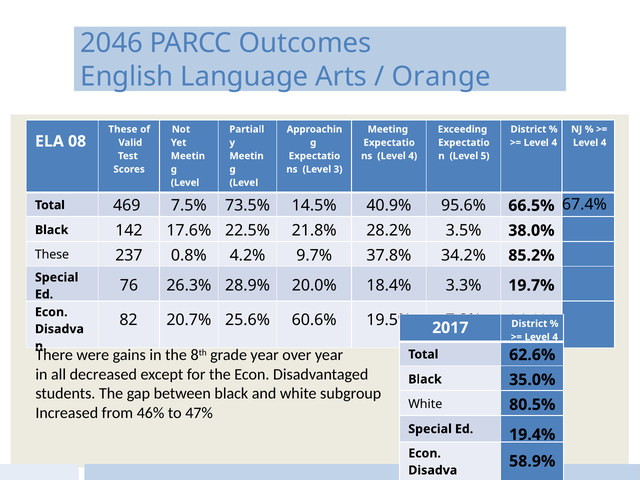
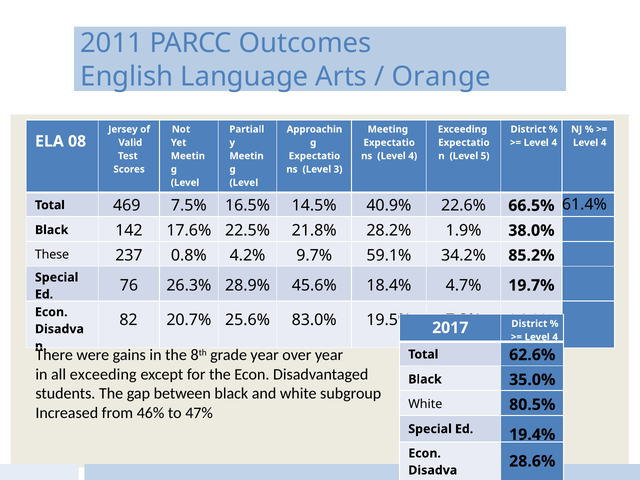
2046: 2046 -> 2011 (112, 43)
These: These -> Jersey (123, 129)
73.5%: 73.5% -> 16.5% (248, 206)
95.6%: 95.6% -> 22.6% (464, 206)
67.4%: 67.4% -> 61.4% (584, 204)
3.5%: 3.5% -> 1.9% (464, 231)
37.8%: 37.8% -> 59.1% (389, 255)
20.0%: 20.0% -> 45.6% (314, 285)
3.3%: 3.3% -> 4.7% (464, 285)
60.6%: 60.6% -> 83.0% (314, 320)
all decreased: decreased -> exceeding (103, 374)
58.9%: 58.9% -> 28.6% (532, 461)
